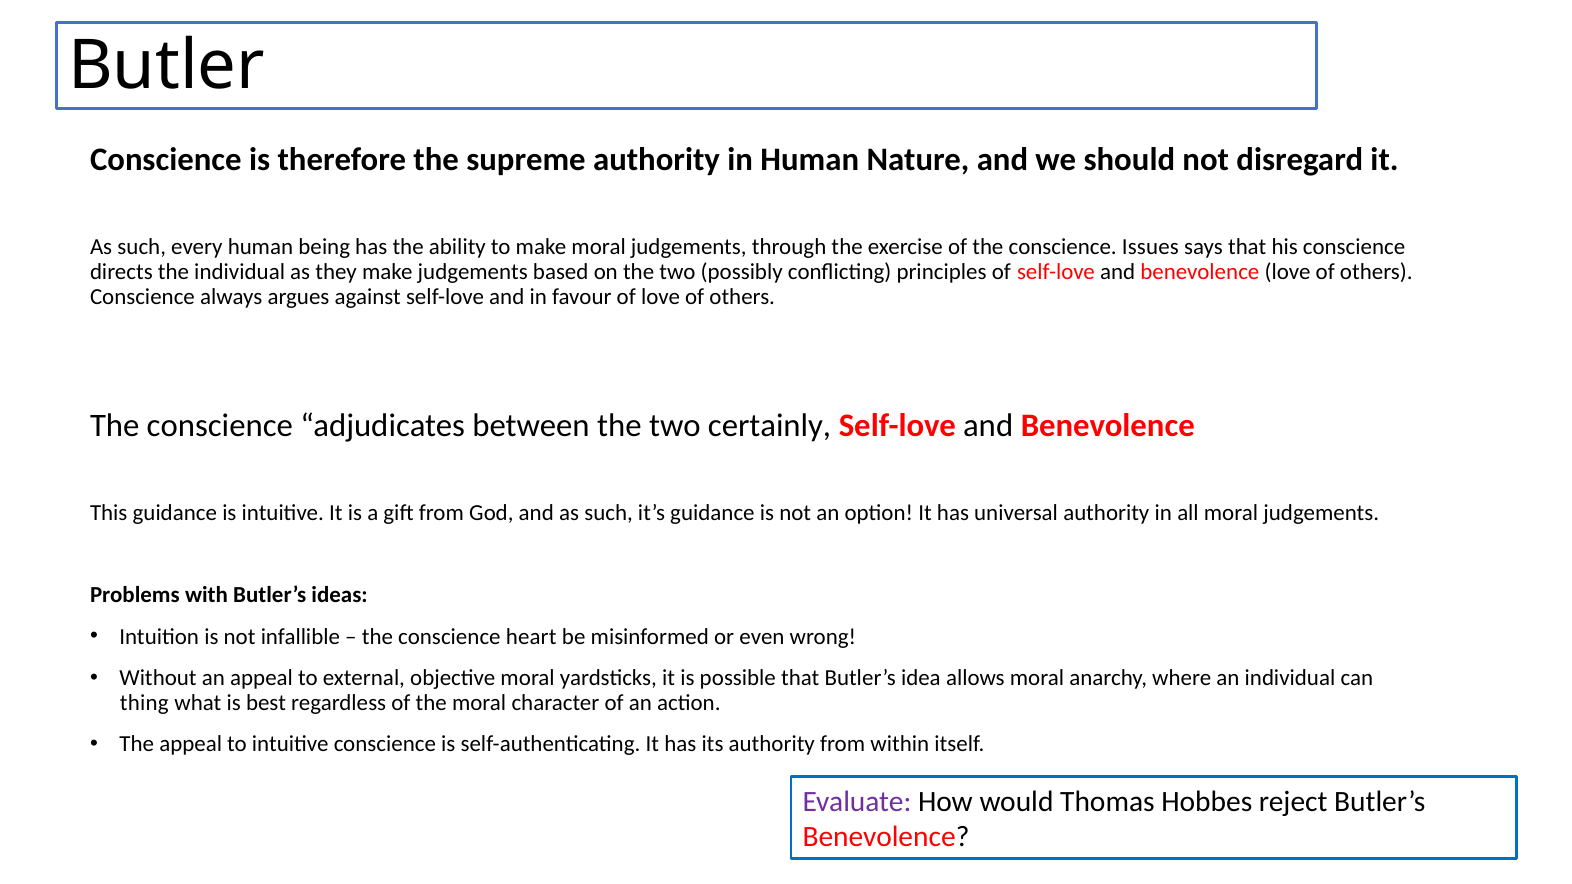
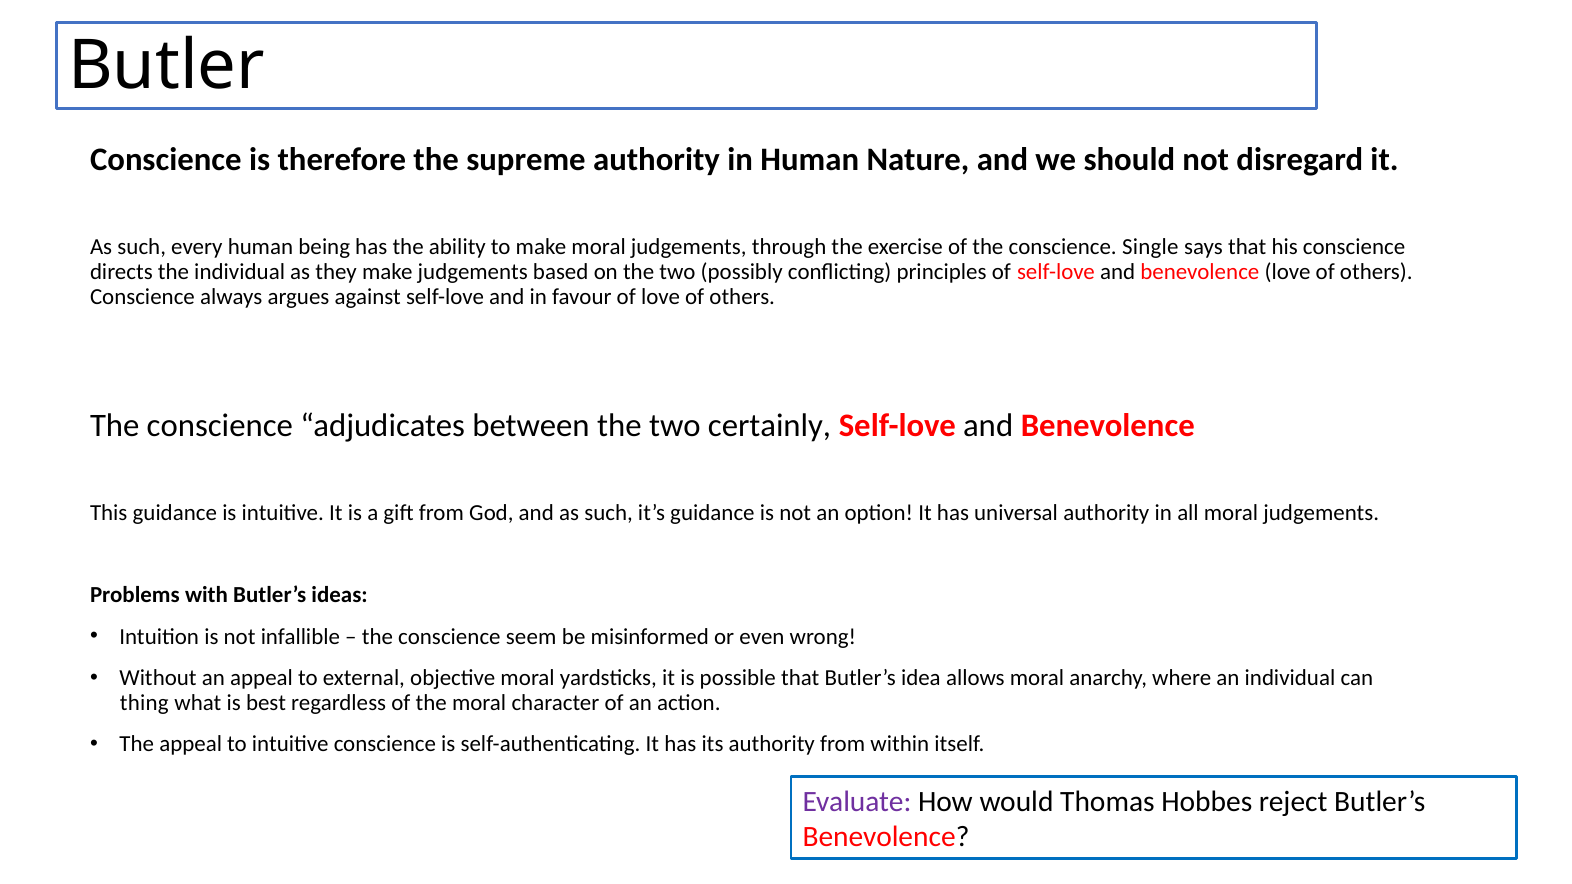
Issues: Issues -> Single (1150, 247)
heart: heart -> seem (531, 637)
